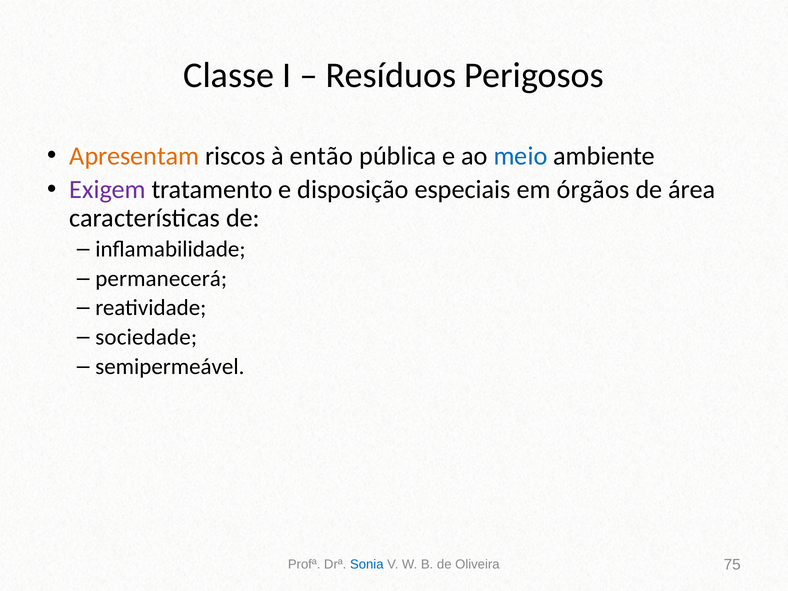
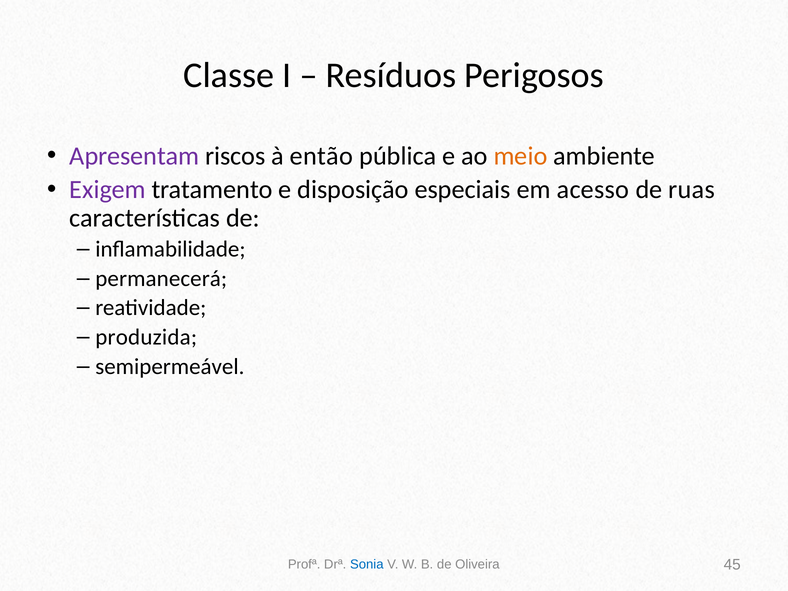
Apresentam colour: orange -> purple (134, 156)
meio colour: blue -> orange (520, 156)
órgãos: órgãos -> acesso (593, 189)
área: área -> ruas (692, 189)
sociedade: sociedade -> produzida (146, 337)
75: 75 -> 45 (732, 565)
